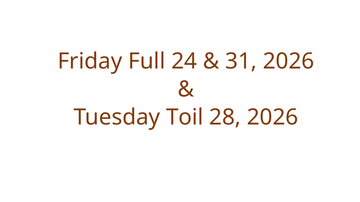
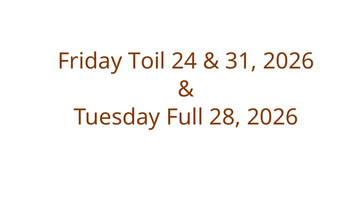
Full: Full -> Toil (147, 61)
Toil: Toil -> Full (185, 118)
